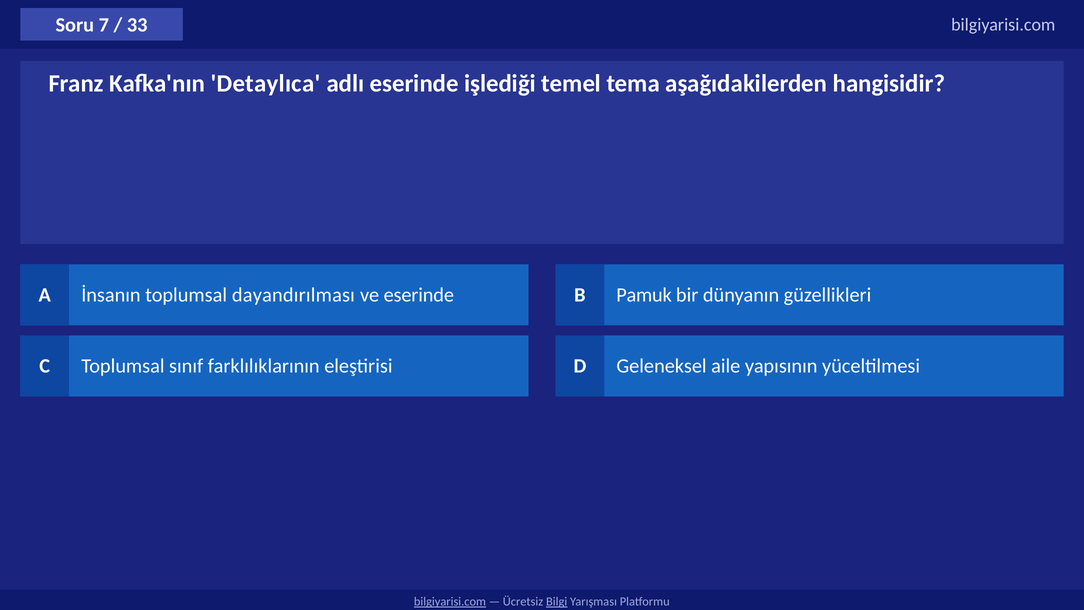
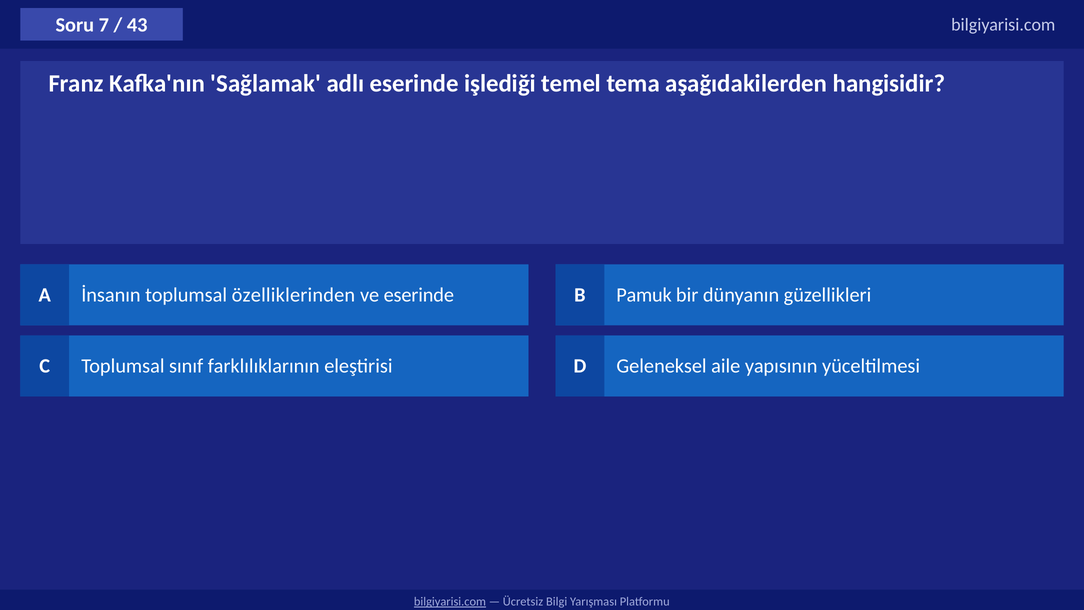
33: 33 -> 43 (137, 25)
Detaylıca: Detaylıca -> Sağlamak (266, 83)
dayandırılması: dayandırılması -> özelliklerinden (293, 295)
Bilgi underline: present -> none (557, 601)
